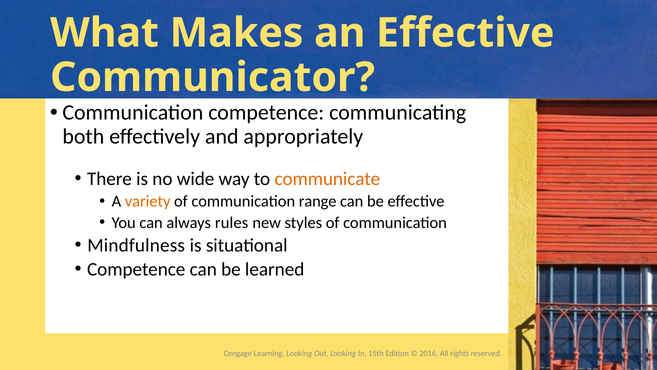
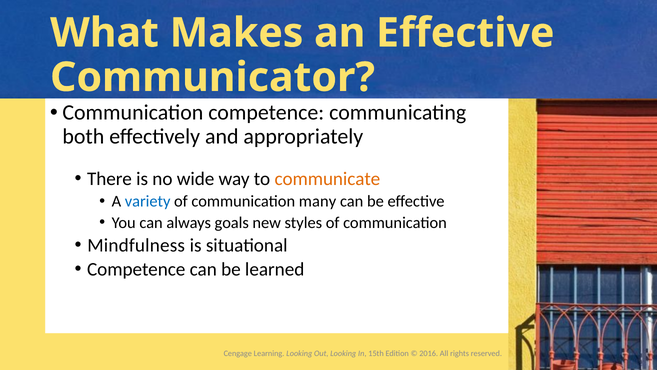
variety colour: orange -> blue (148, 201)
range: range -> many (318, 201)
rules: rules -> goals (232, 222)
